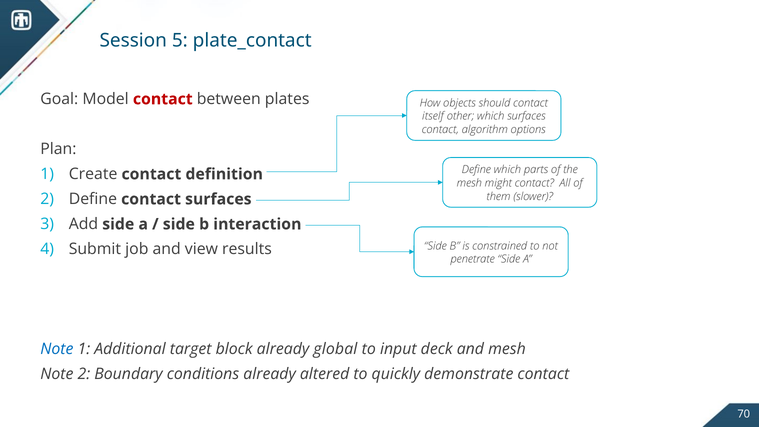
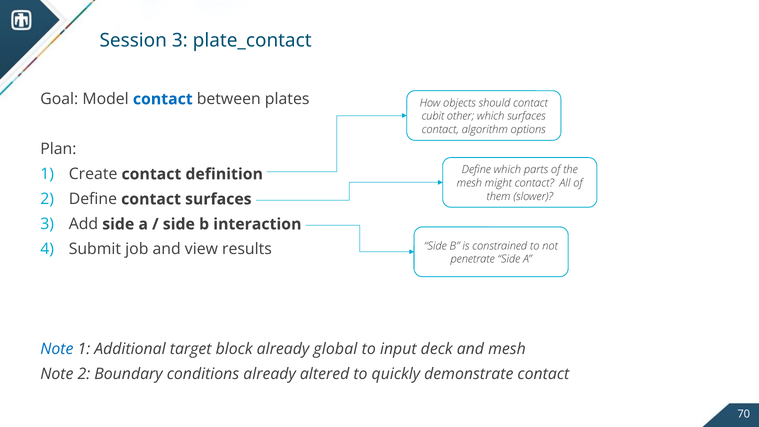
Session 5: 5 -> 3 (180, 40)
contact colour: red -> blue (163, 99)
itself: itself -> cubit (433, 116)
